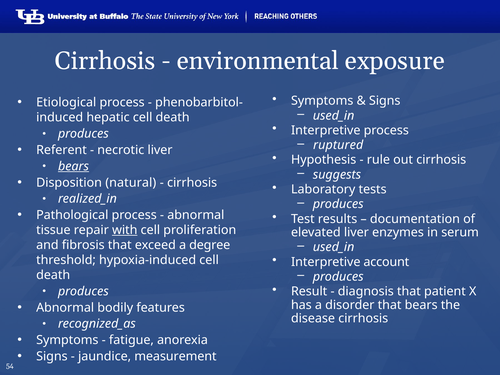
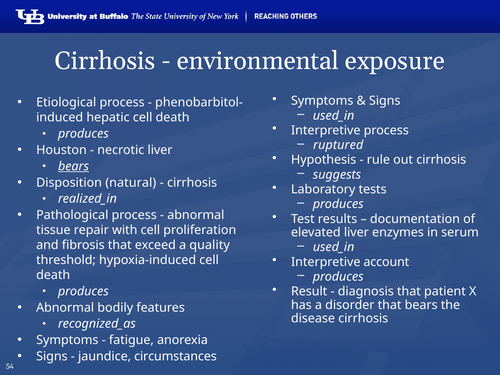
Referent: Referent -> Houston (61, 150)
with underline: present -> none (125, 230)
degree: degree -> quality (210, 245)
measurement: measurement -> circumstances (175, 356)
